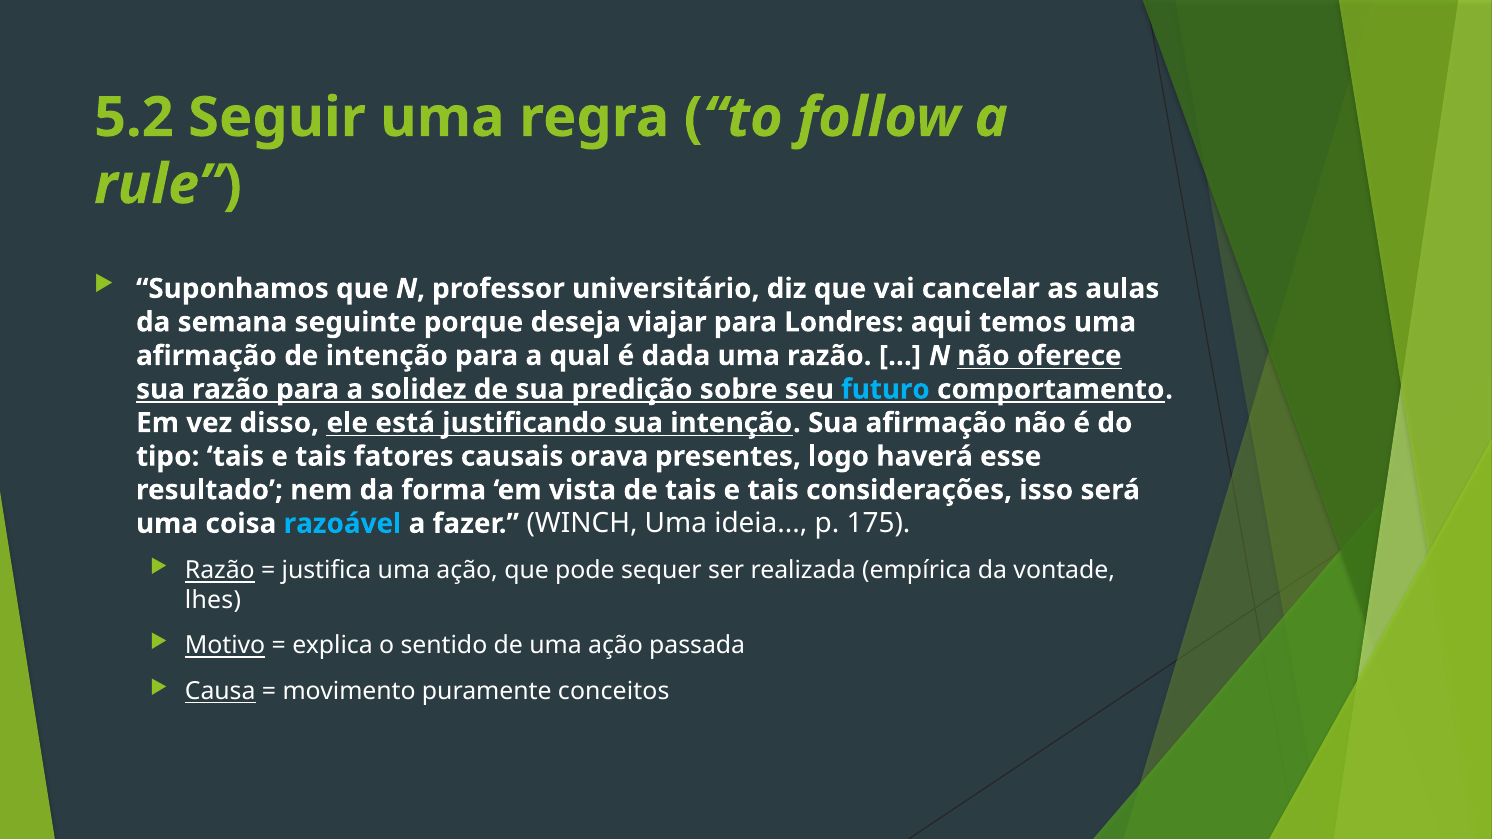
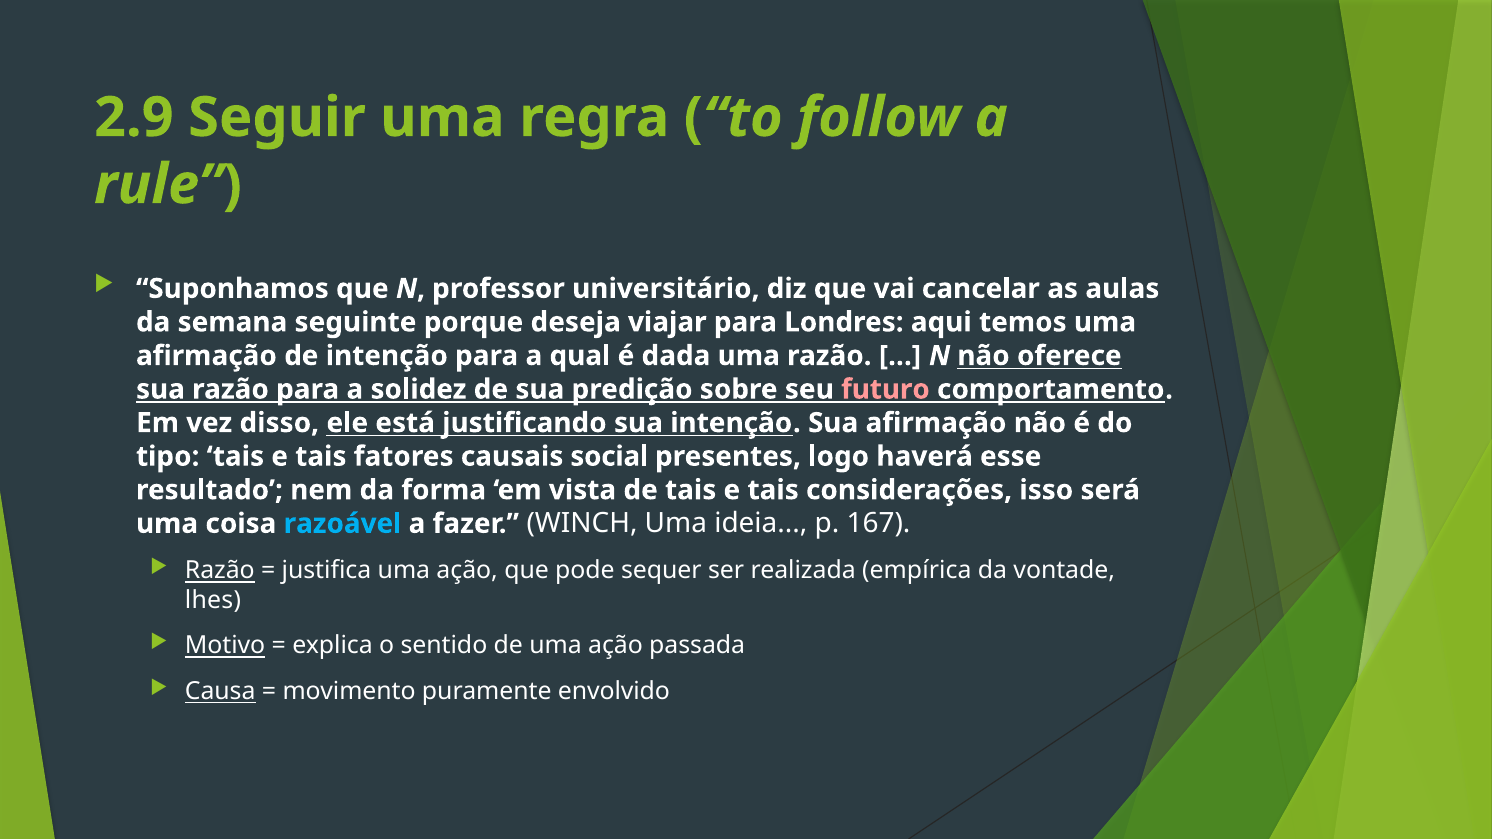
5.2: 5.2 -> 2.9 (134, 118)
futuro colour: light blue -> pink (885, 389)
orava: orava -> social (609, 457)
175: 175 -> 167 (879, 524)
conceitos: conceitos -> envolvido (614, 691)
